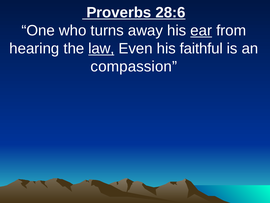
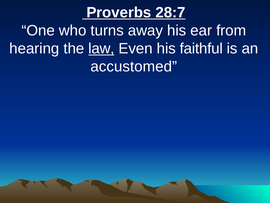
28:6: 28:6 -> 28:7 (170, 12)
ear underline: present -> none (201, 30)
compassion: compassion -> accustomed (134, 66)
